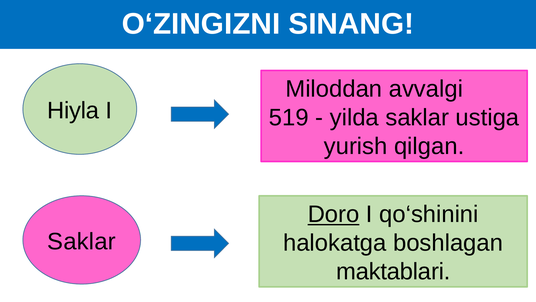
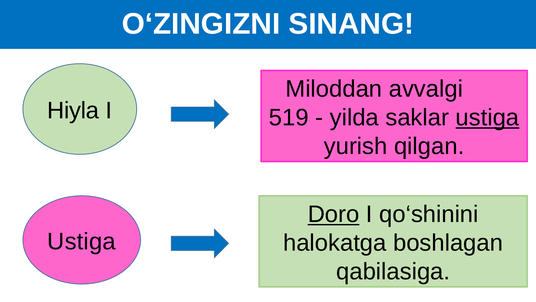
ustiga underline: none -> present (487, 117)
Saklar: Saklar -> Ustiga (82, 241)
maktablari: maktablari -> qabilasiga (393, 271)
